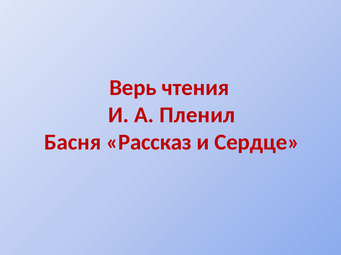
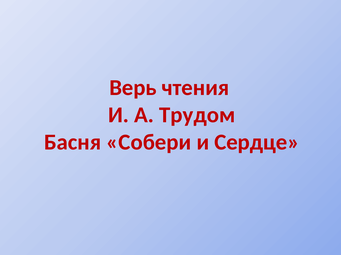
Пленил: Пленил -> Трудом (197, 115)
Рассказ: Рассказ -> Собери (149, 142)
